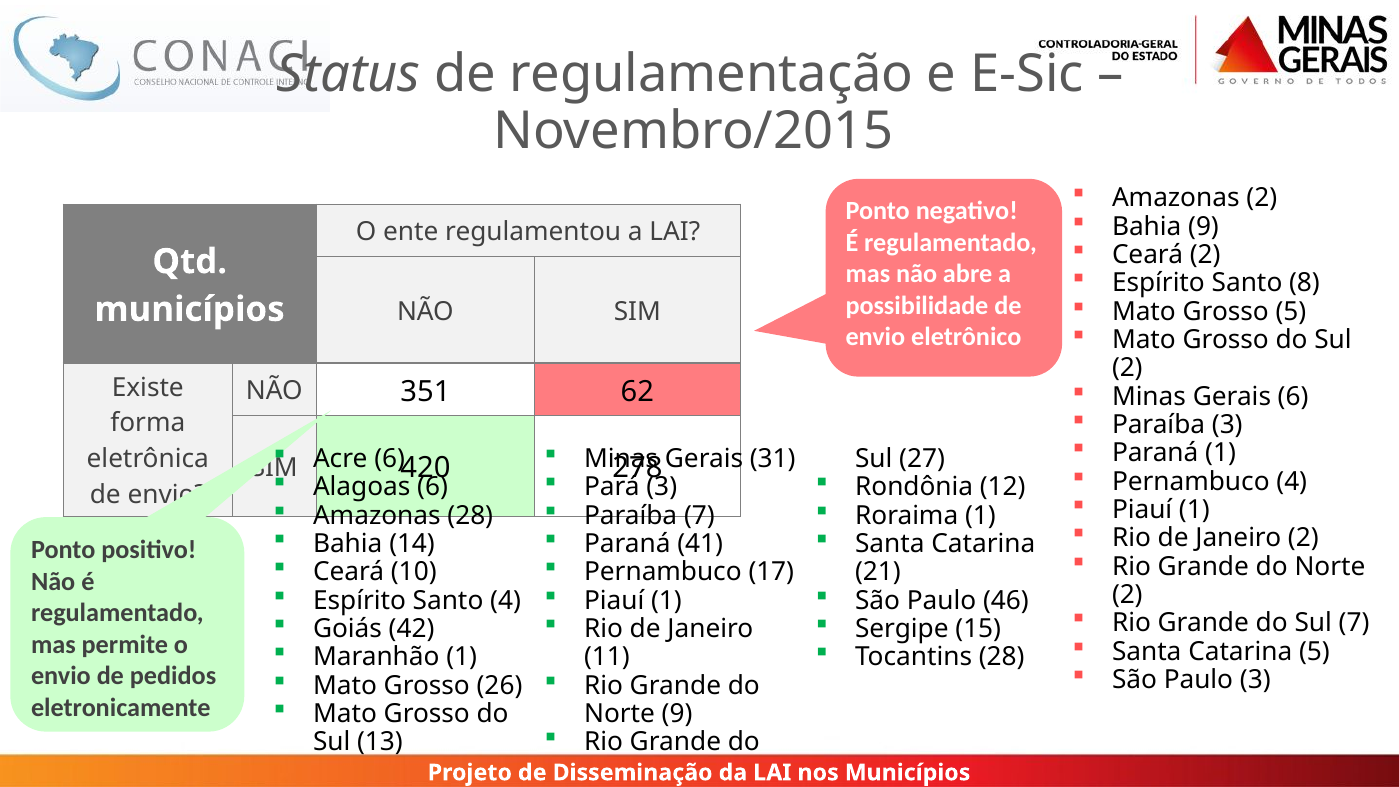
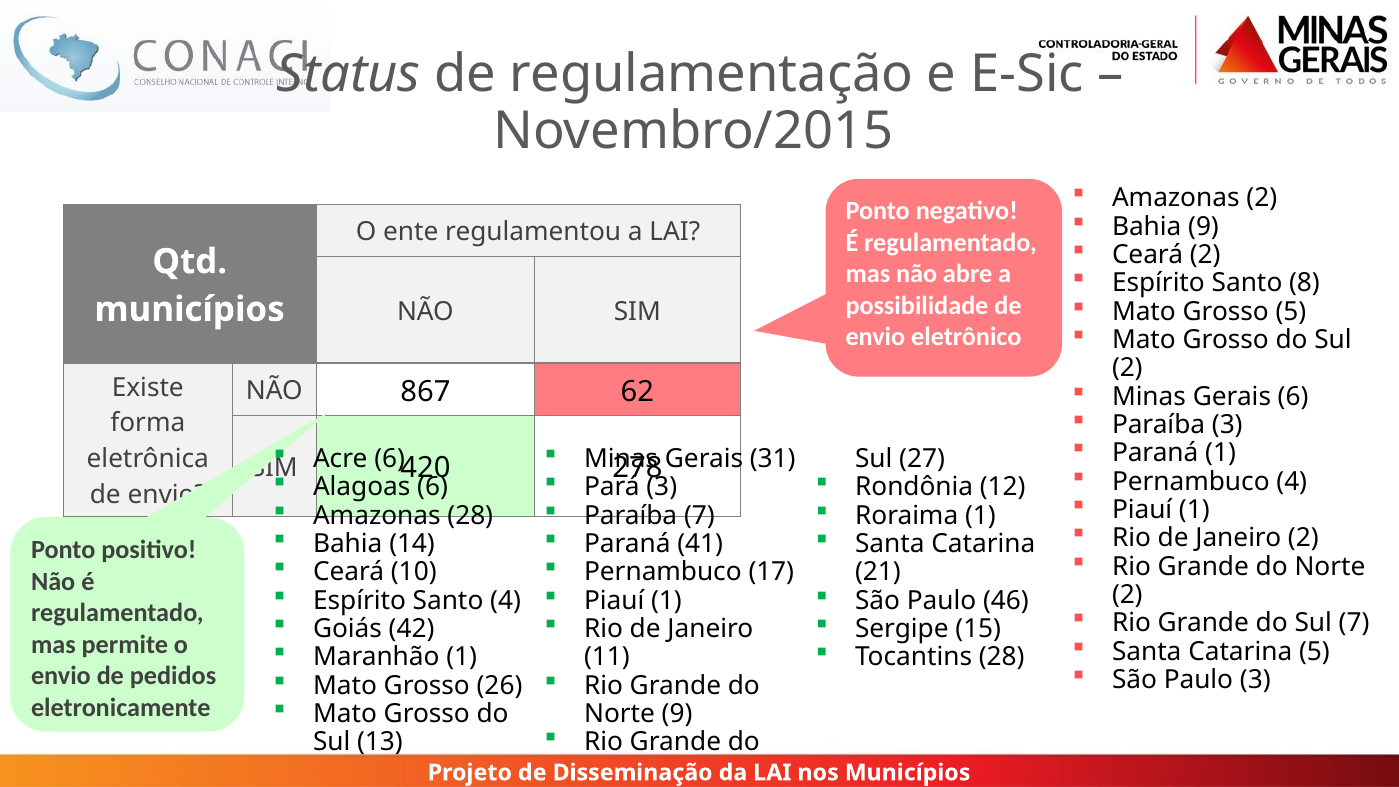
351: 351 -> 867 (425, 392)
